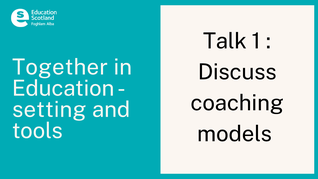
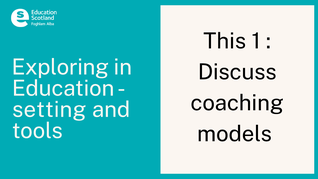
Talk: Talk -> This (225, 41)
Together: Together -> Exploring (60, 67)
